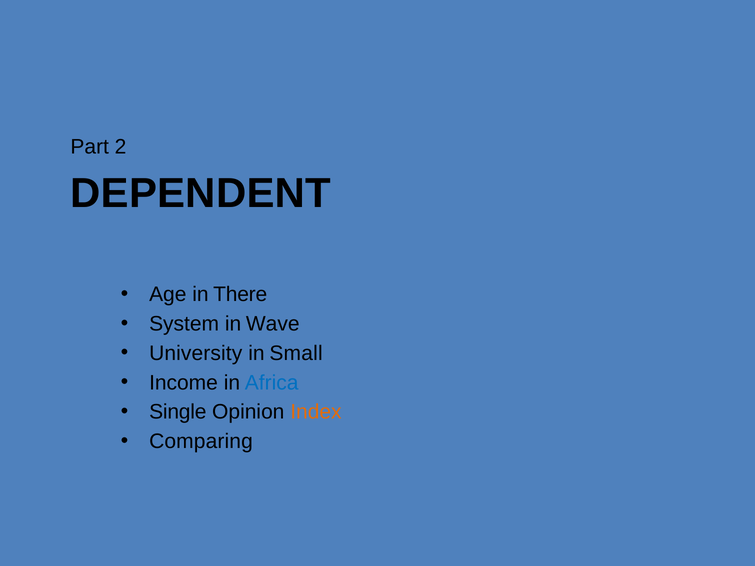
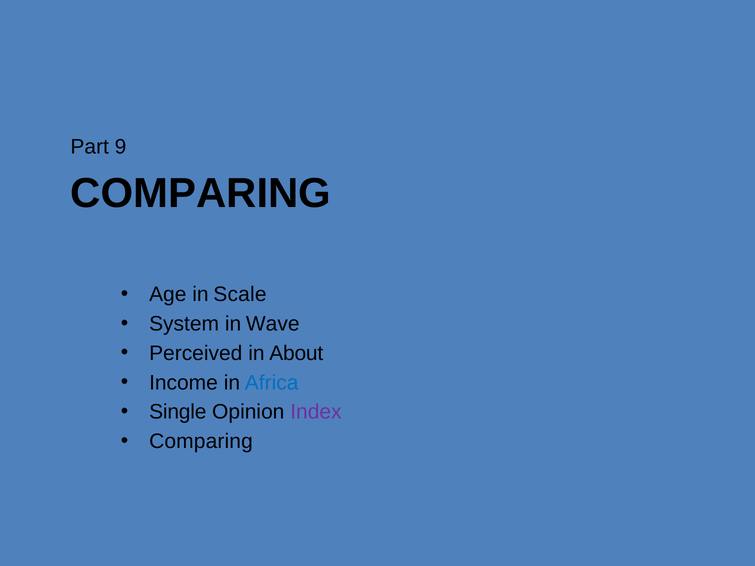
2: 2 -> 9 (121, 147)
DEPENDENT: DEPENDENT -> COMPARING (201, 193)
There: There -> Scale (240, 295)
University: University -> Perceived (196, 353)
Small: Small -> About (296, 353)
Index colour: orange -> purple (316, 412)
